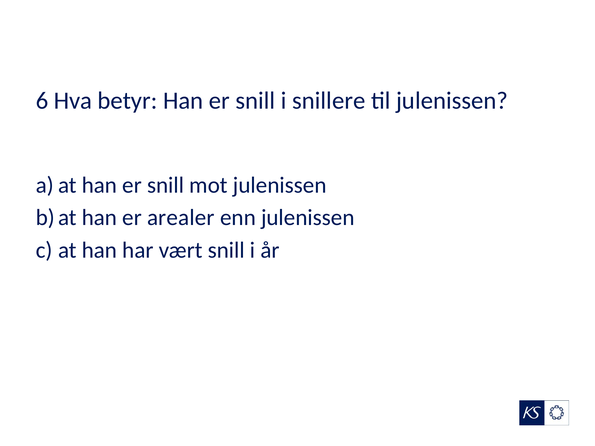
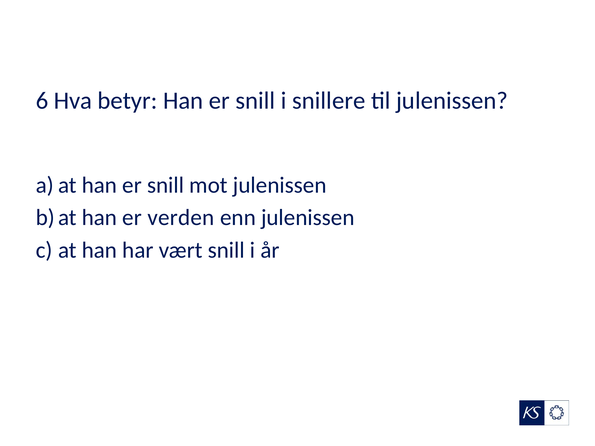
arealer: arealer -> verden (181, 218)
